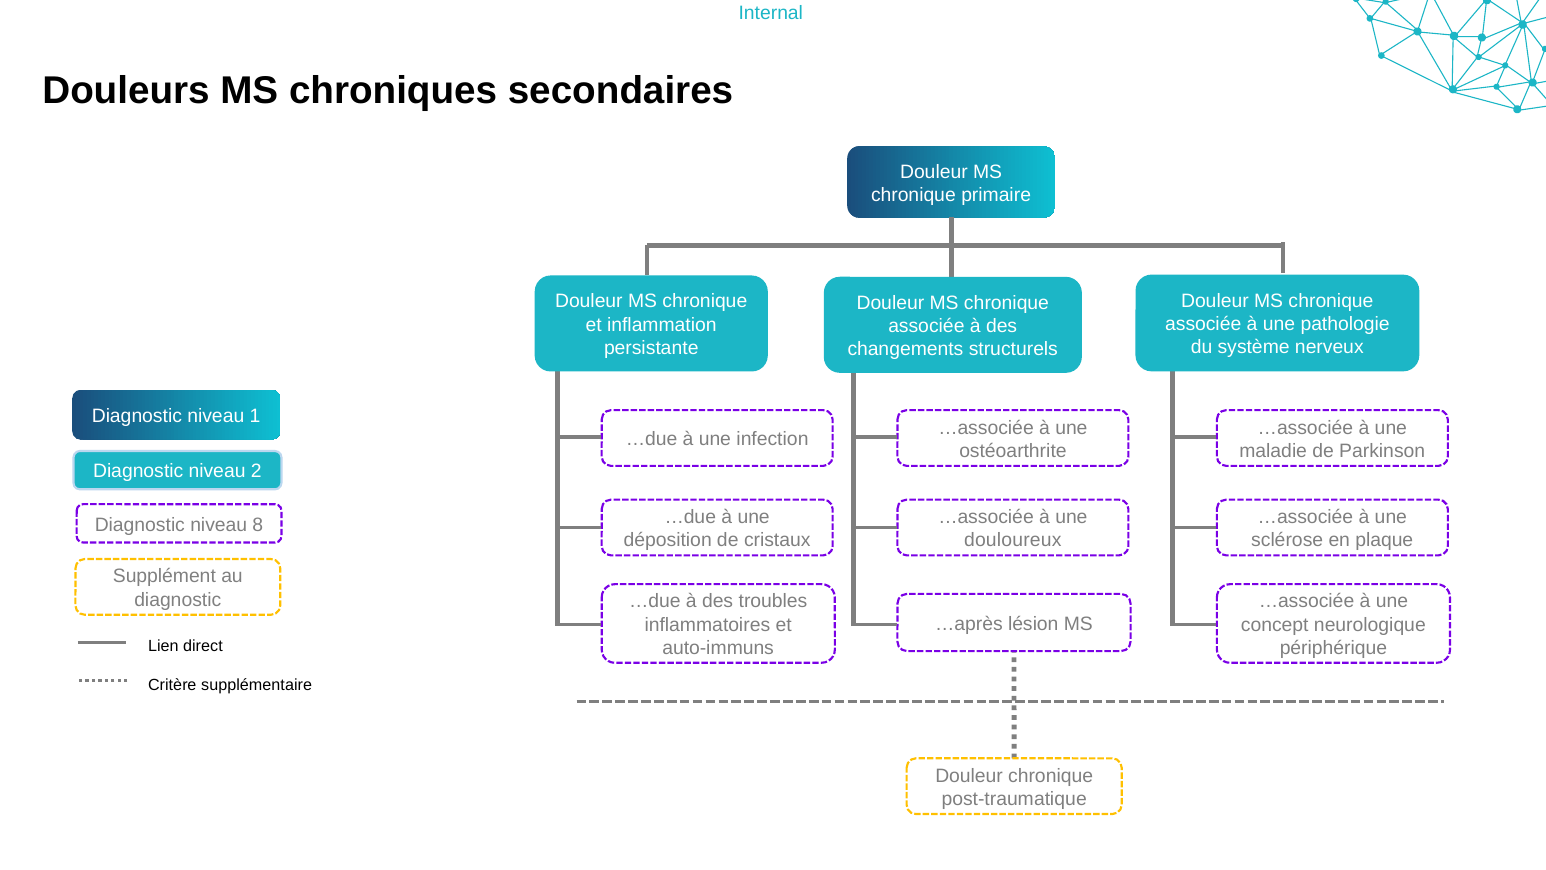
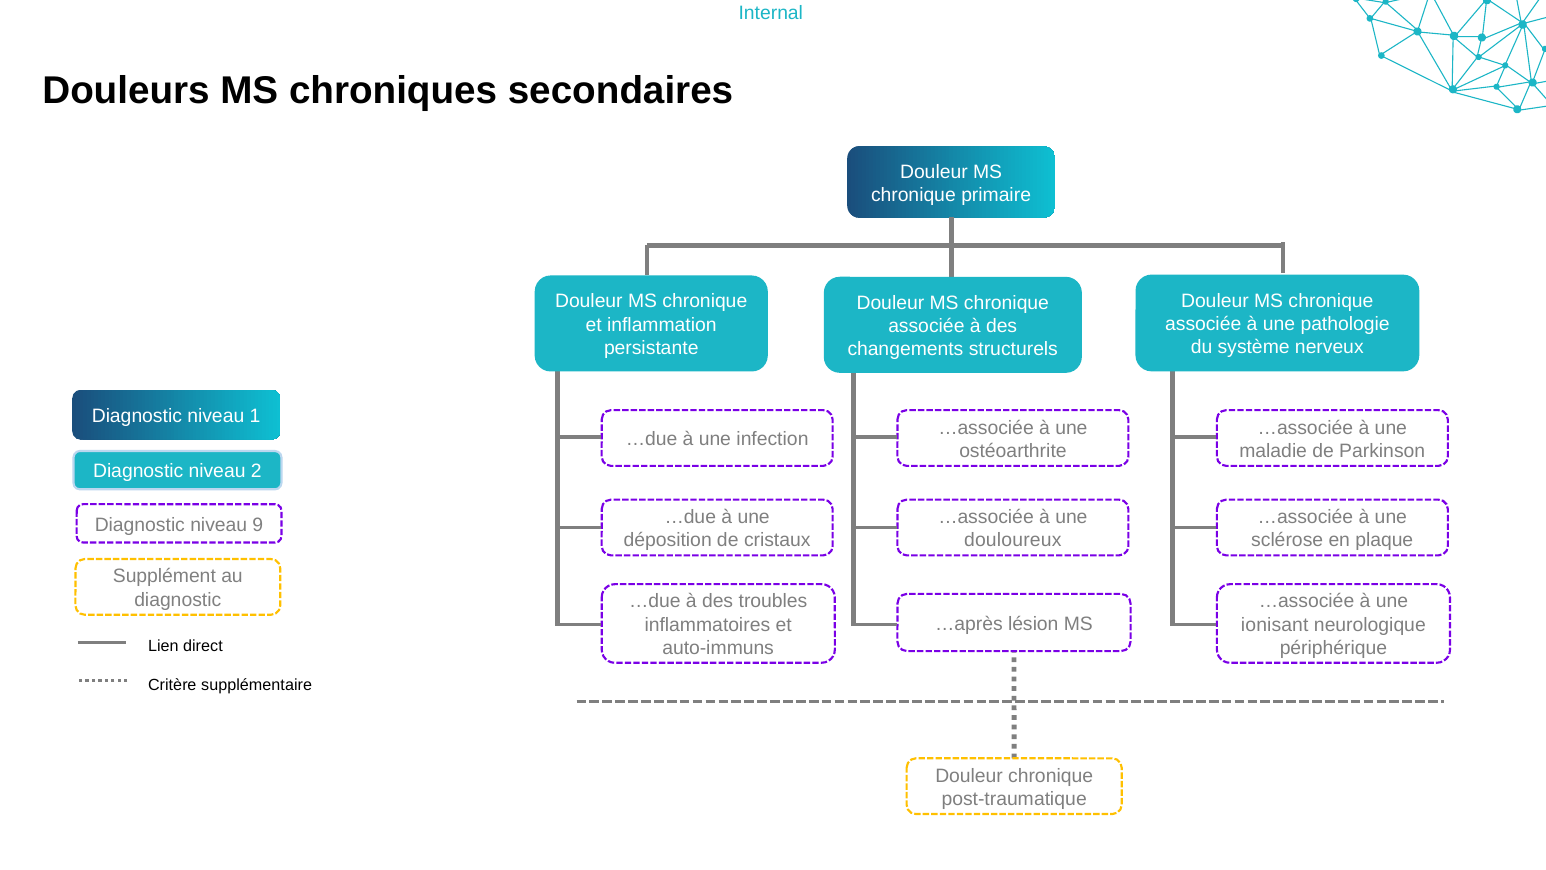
8: 8 -> 9 (258, 524)
concept: concept -> ionisant (1275, 625)
